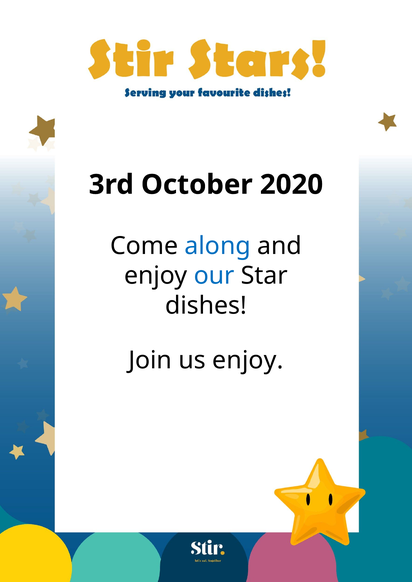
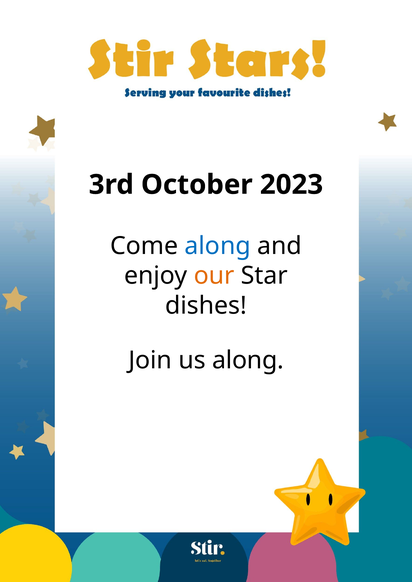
2020: 2020 -> 2023 (292, 185)
our colour: blue -> orange (214, 276)
us enjoy: enjoy -> along (248, 361)
